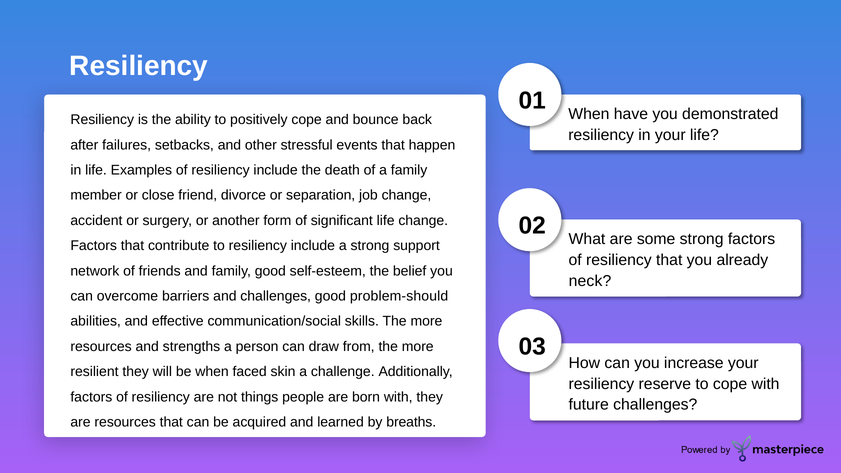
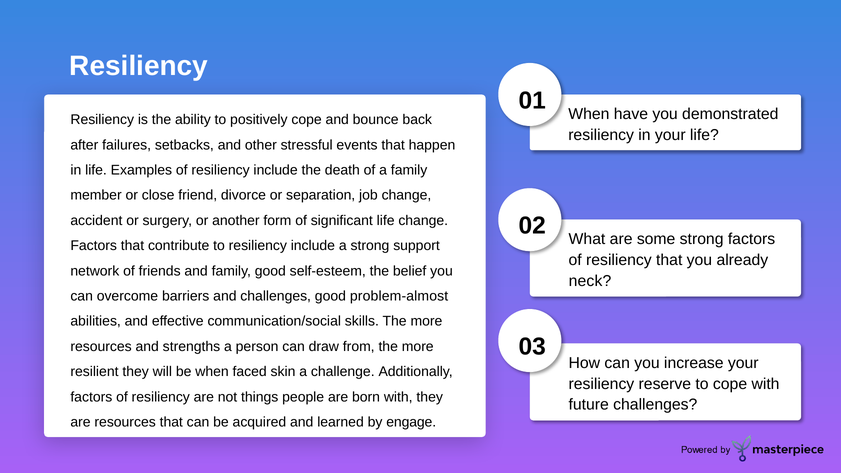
problem-should: problem-should -> problem-almost (399, 296)
breaths: breaths -> engage (411, 422)
